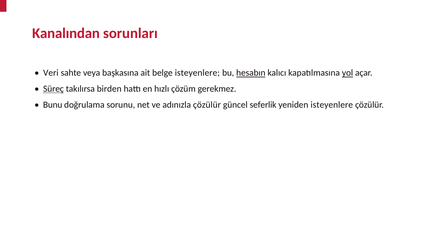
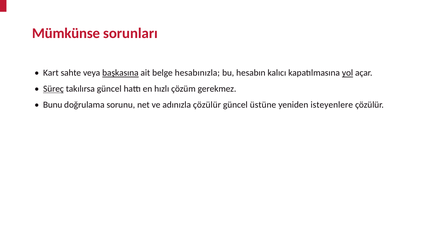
Kanalından: Kanalından -> Mümkünse (66, 33)
Veri: Veri -> Kart (51, 73)
başkasına underline: none -> present (120, 73)
belge isteyenlere: isteyenlere -> hesabınızla (197, 73)
hesabın underline: present -> none (251, 73)
takılırsa birden: birden -> güncel (109, 89)
seferlik: seferlik -> üstüne (263, 105)
